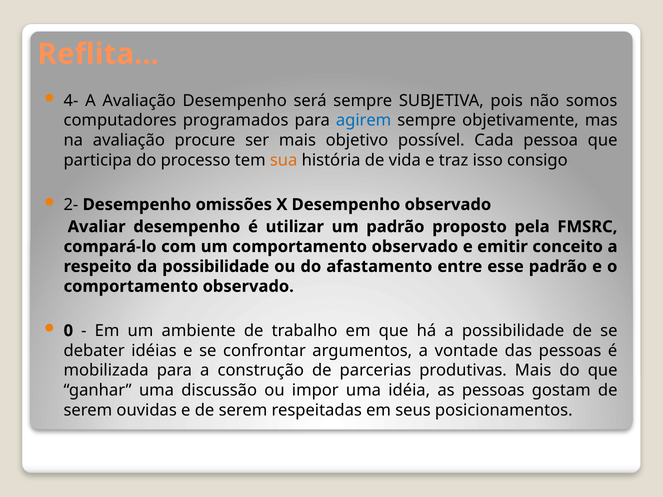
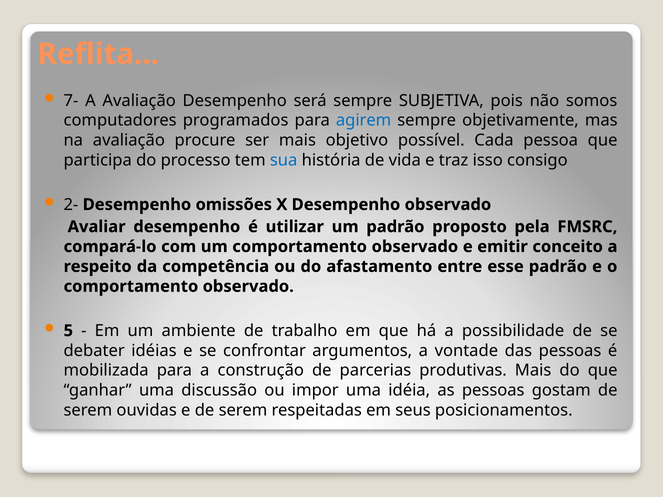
4-: 4- -> 7- (71, 101)
sua colour: orange -> blue (284, 160)
da possibilidade: possibilidade -> competência (216, 267)
0: 0 -> 5 (68, 331)
